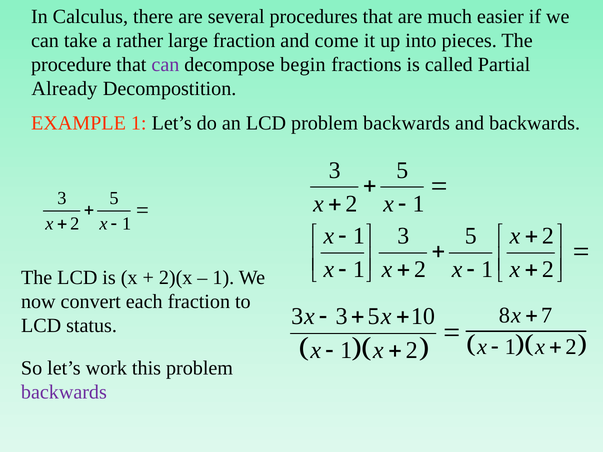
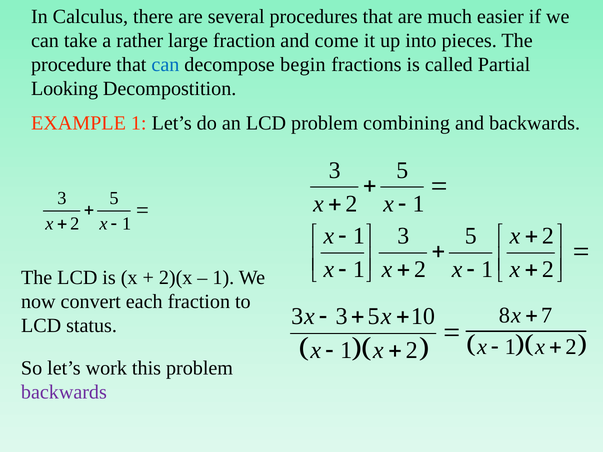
can colour: purple -> blue (165, 65)
Already: Already -> Looking (65, 89)
LCD problem backwards: backwards -> combining (407, 123)
